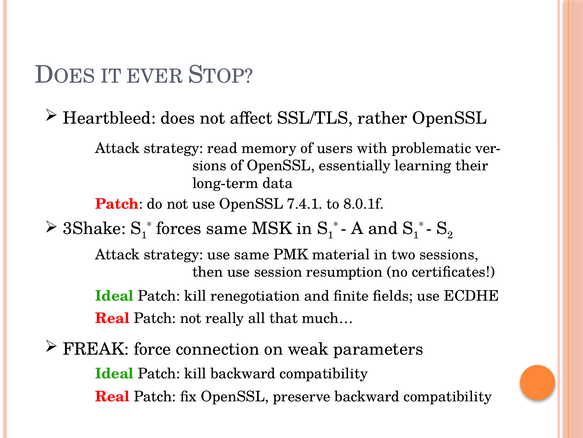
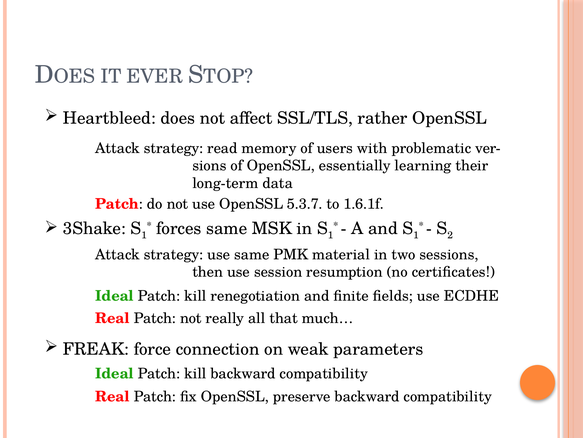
7.4.1: 7.4.1 -> 5.3.7 (305, 204)
8.0.1f: 8.0.1f -> 1.6.1f (364, 204)
